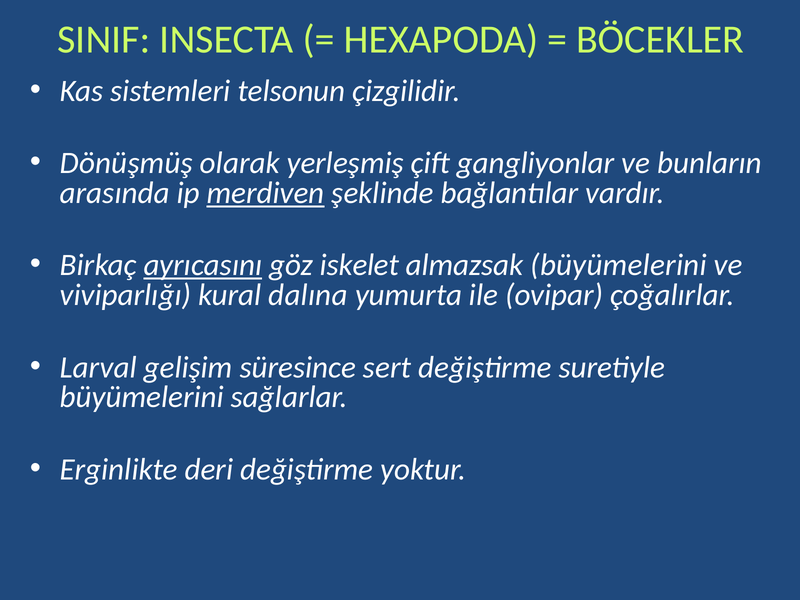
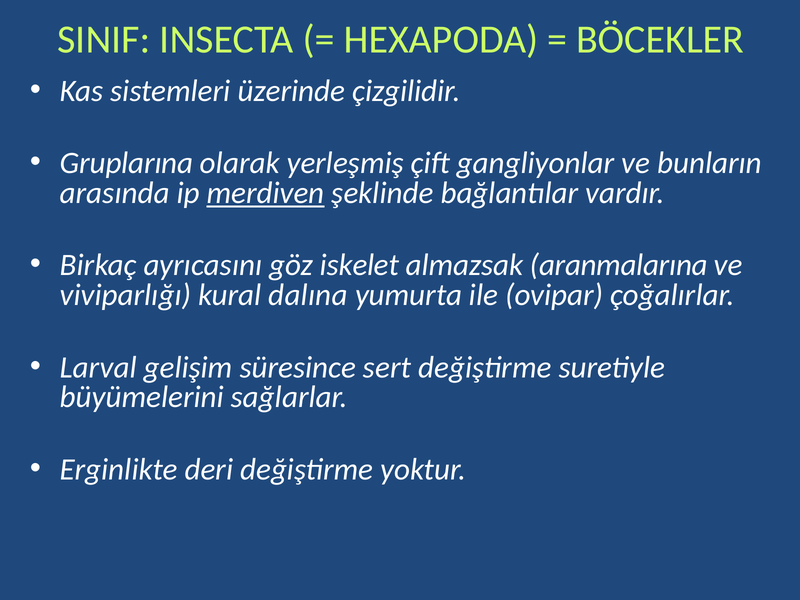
telsonun: telsonun -> üzerinde (291, 91)
Dönüşmüş: Dönüşmüş -> Gruplarına (127, 163)
ayrıcasını underline: present -> none (203, 265)
almazsak büyümelerini: büyümelerini -> aranmalarına (619, 265)
